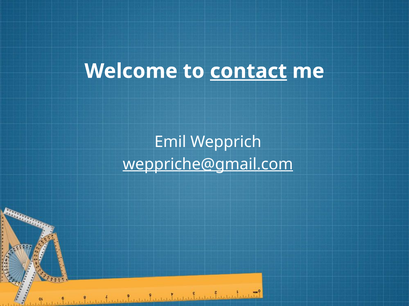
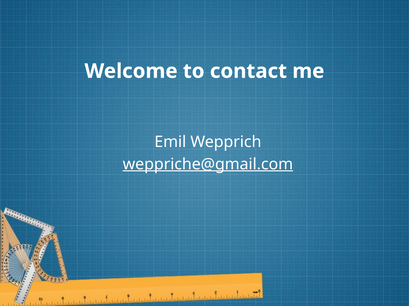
contact underline: present -> none (248, 71)
